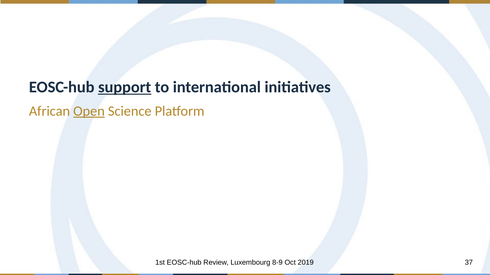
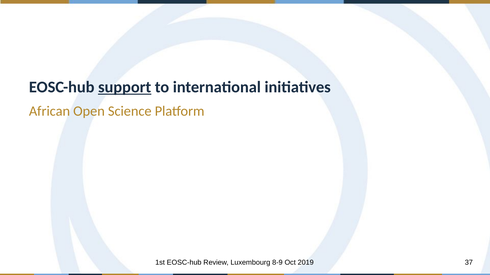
Open underline: present -> none (89, 111)
